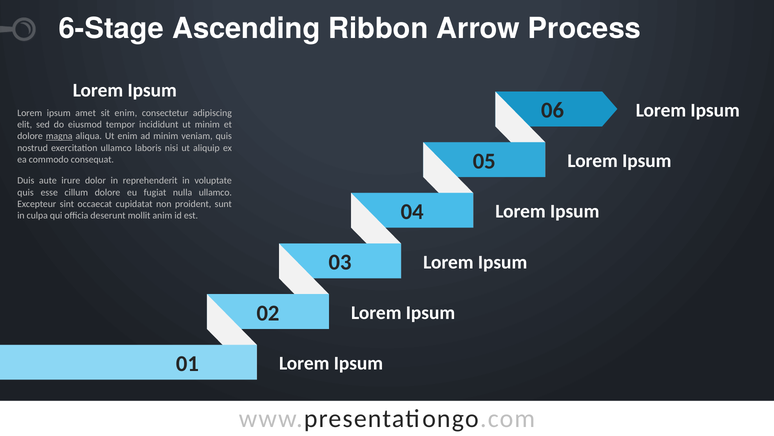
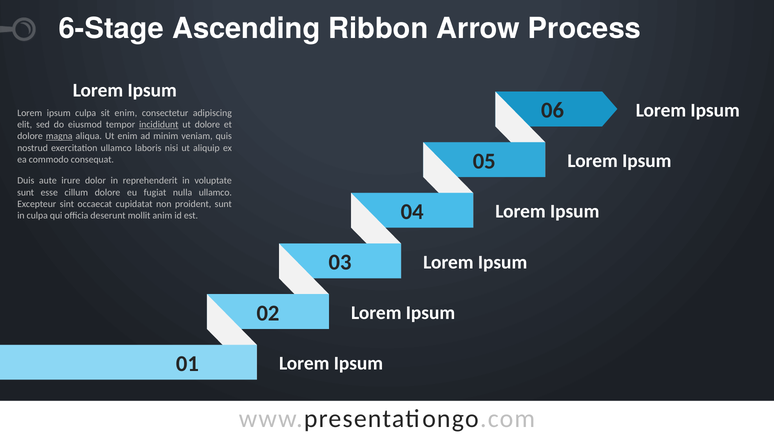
ipsum amet: amet -> culpa (86, 113)
incididunt underline: none -> present (159, 124)
ut minim: minim -> dolore (207, 124)
quis: quis -> sunt (26, 192)
